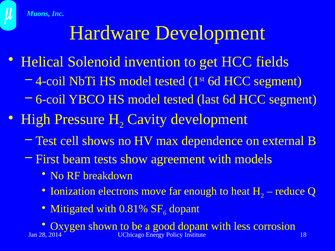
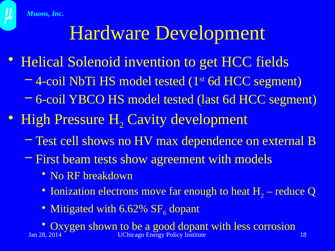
0.81%: 0.81% -> 6.62% (133, 209)
